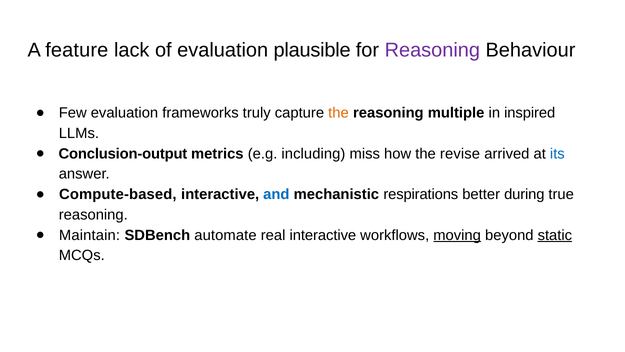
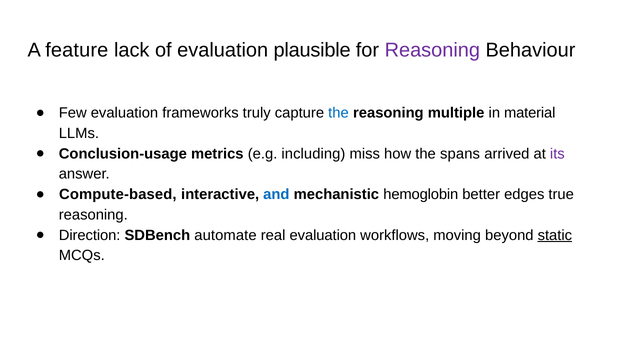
the colour: orange -> blue (338, 113)
inspired: inspired -> material (530, 113)
Conclusion-output: Conclusion-output -> Conclusion-usage (123, 154)
revise: revise -> spans (460, 154)
its colour: blue -> purple (557, 154)
respirations: respirations -> hemoglobin (421, 194)
during: during -> edges (524, 194)
Maintain: Maintain -> Direction (90, 235)
real interactive: interactive -> evaluation (323, 235)
moving underline: present -> none (457, 235)
